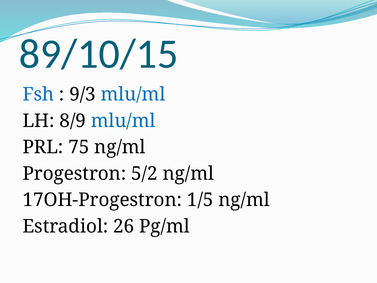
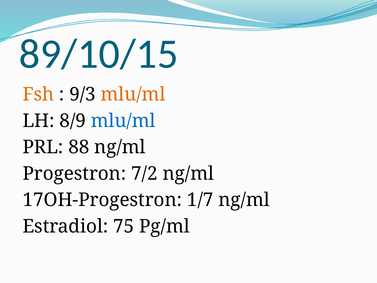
Fsh colour: blue -> orange (38, 94)
mlu/ml colour: blue -> orange (133, 94)
75: 75 -> 88 (79, 147)
5/2: 5/2 -> 7/2 (144, 173)
1/5: 1/5 -> 1/7 (200, 200)
26: 26 -> 75 (124, 226)
